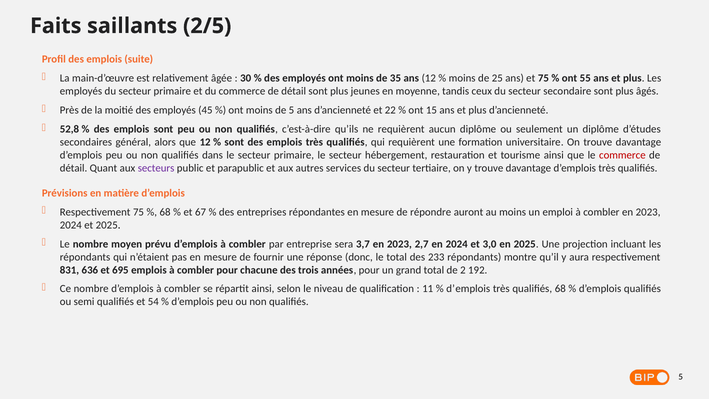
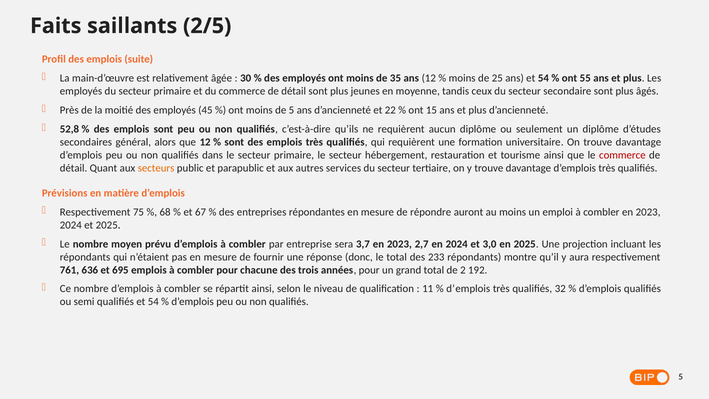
ans et 75: 75 -> 54 (543, 78)
secteurs colour: purple -> orange (156, 168)
831: 831 -> 761 (69, 270)
qualifiés 68: 68 -> 32 (560, 289)
